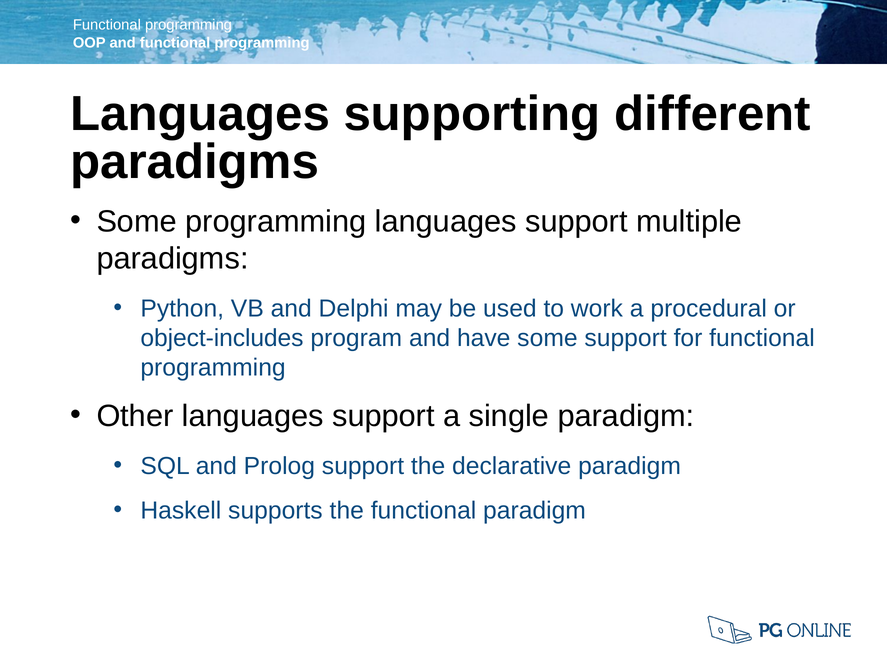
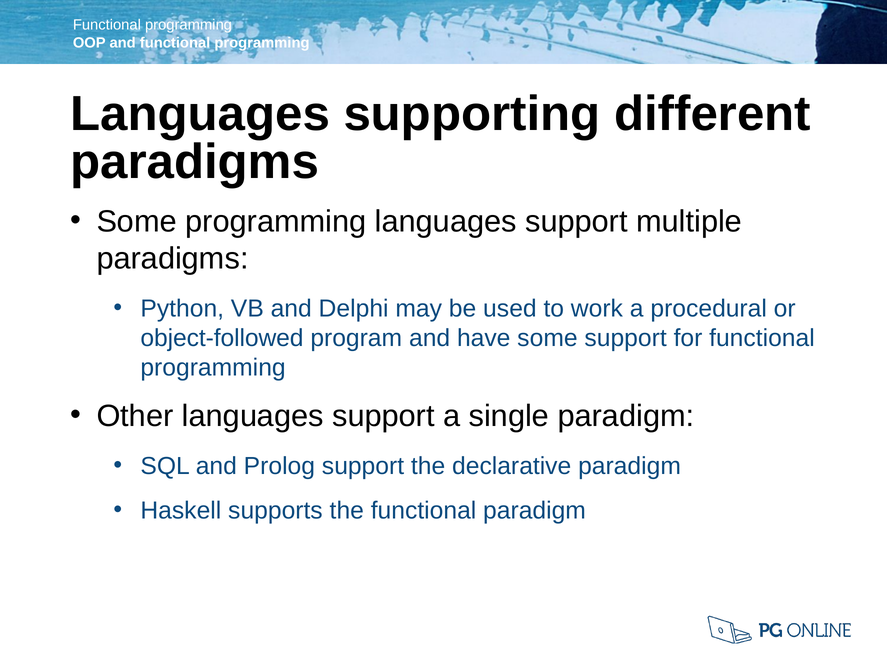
object-includes: object-includes -> object-followed (222, 338)
